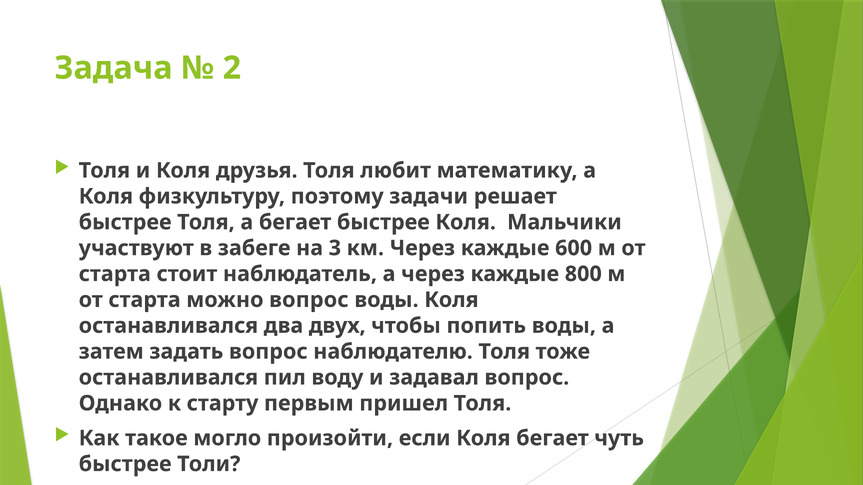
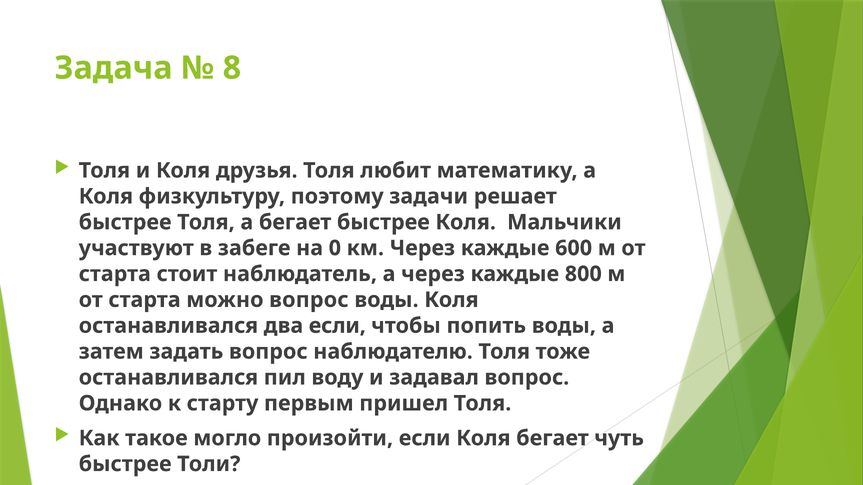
2: 2 -> 8 (232, 68)
3: 3 -> 0 (335, 248)
два двух: двух -> если (337, 326)
